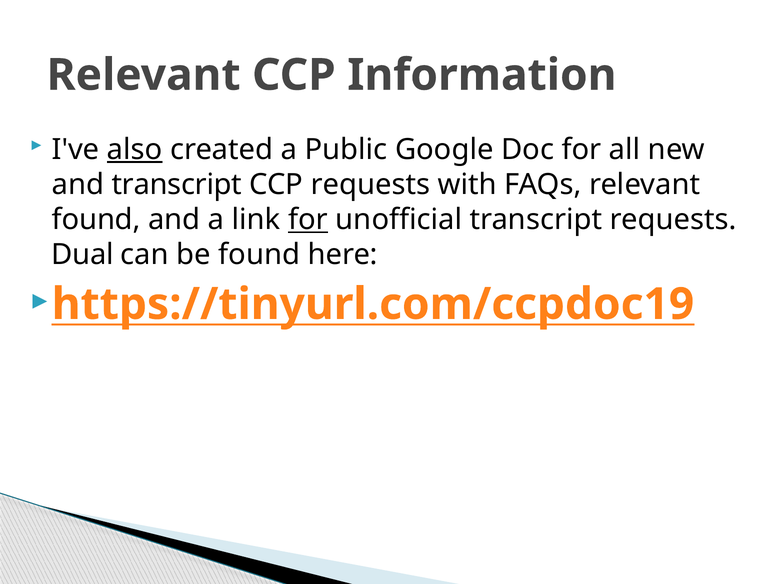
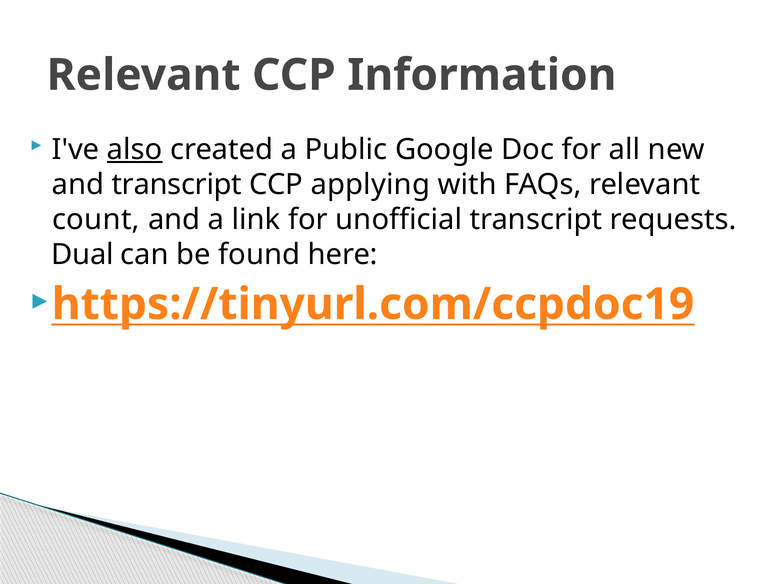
CCP requests: requests -> applying (370, 184)
found: found -> count (96, 220)
for underline: present -> none (308, 220)
